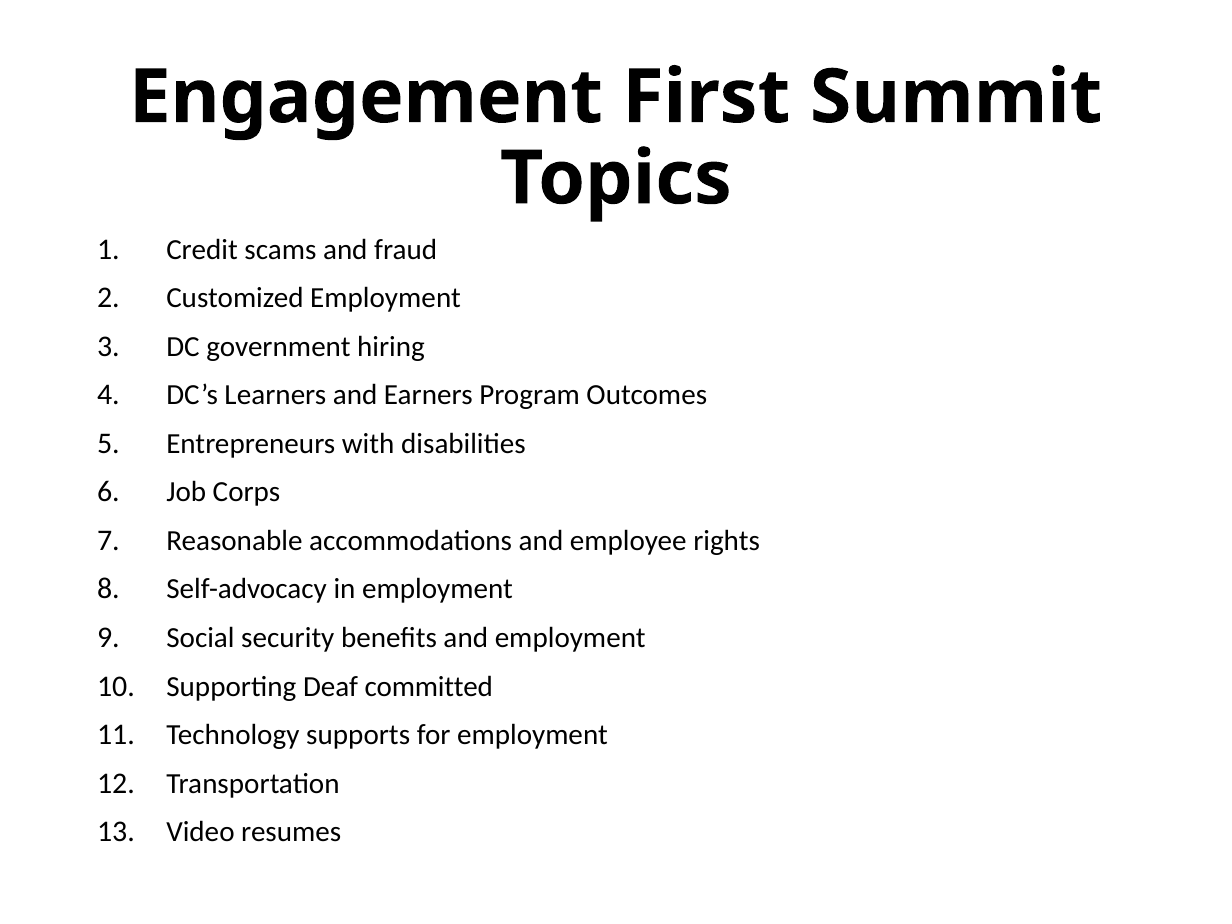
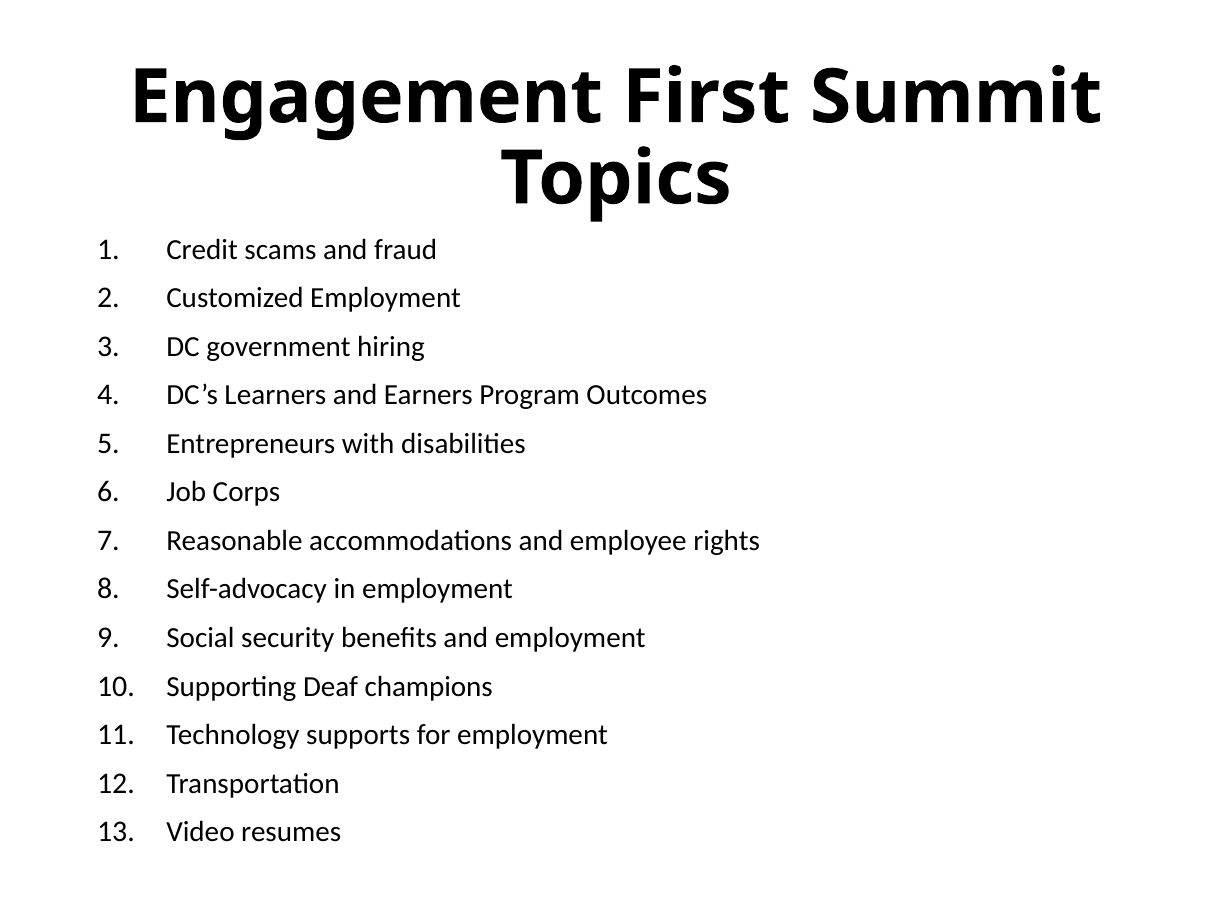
committed: committed -> champions (429, 686)
